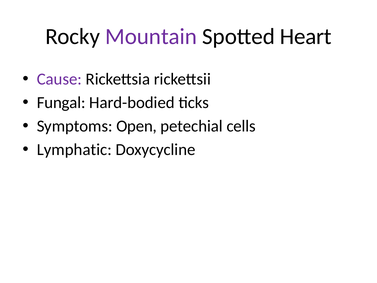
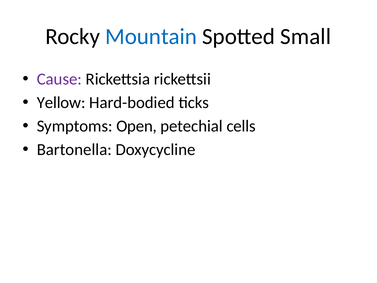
Mountain colour: purple -> blue (151, 36)
Heart: Heart -> Small (306, 36)
Fungal: Fungal -> Yellow (61, 103)
Lymphatic: Lymphatic -> Bartonella (74, 149)
